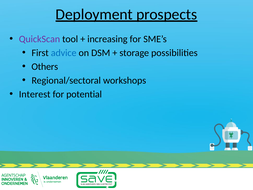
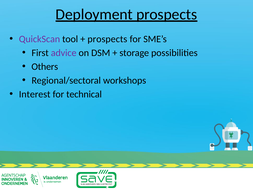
increasing: increasing -> prospects (107, 39)
advice colour: blue -> purple (64, 53)
potential: potential -> technical (84, 94)
